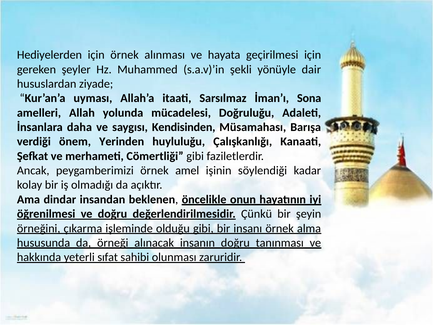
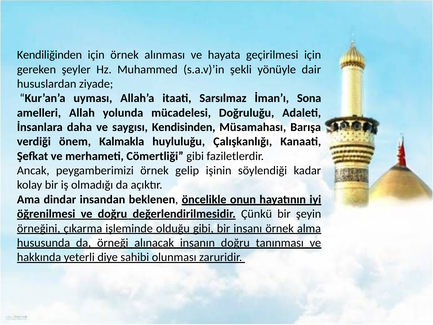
Hediyelerden: Hediyelerden -> Kendiliğinden (49, 55)
Yerinden: Yerinden -> Kalmakla (122, 142)
amel: amel -> gelip (187, 170)
sıfat: sıfat -> diye (108, 257)
